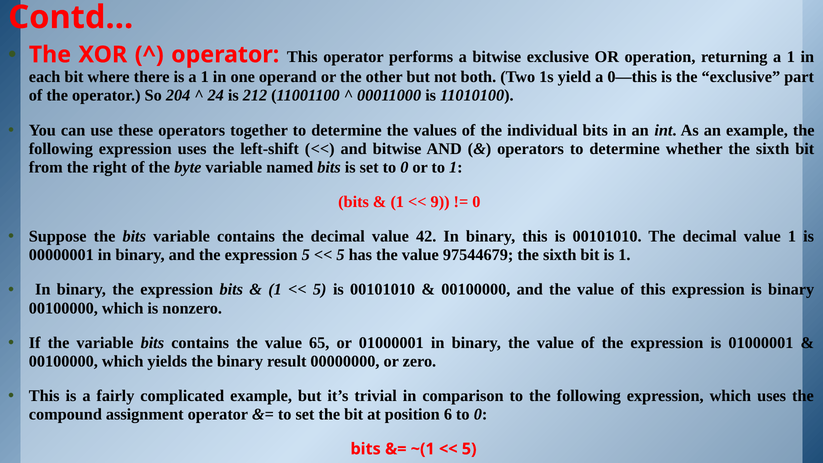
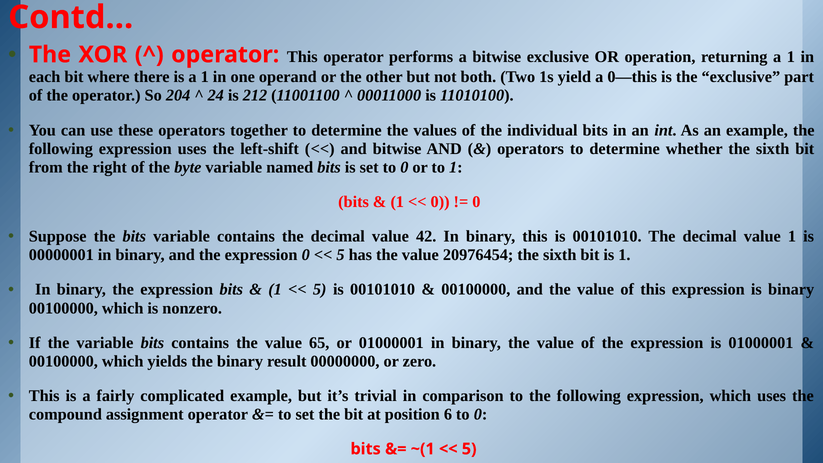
9: 9 -> 0 (440, 202)
expression 5: 5 -> 0 (306, 255)
97544679: 97544679 -> 20976454 (478, 255)
